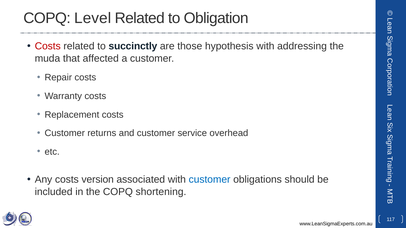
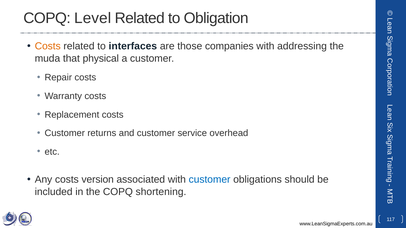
Costs colour: red -> orange (48, 46)
succinctly: succinctly -> interfaces (133, 46)
hypothesis: hypothesis -> companies (229, 46)
affected: affected -> physical (101, 59)
